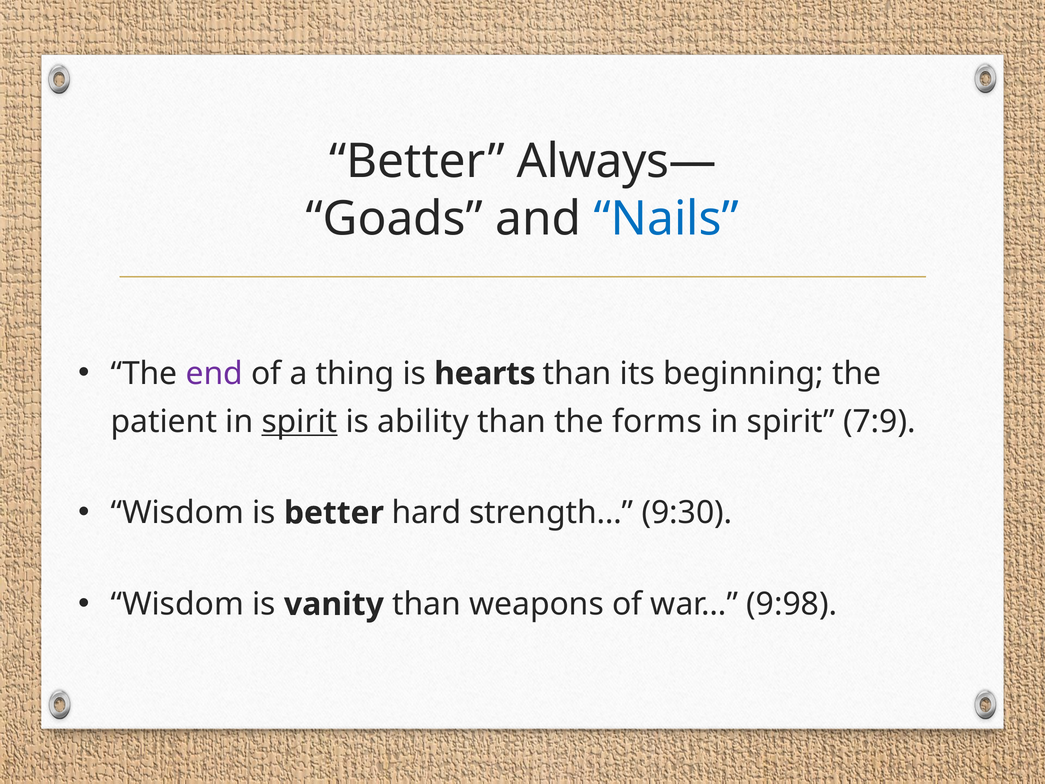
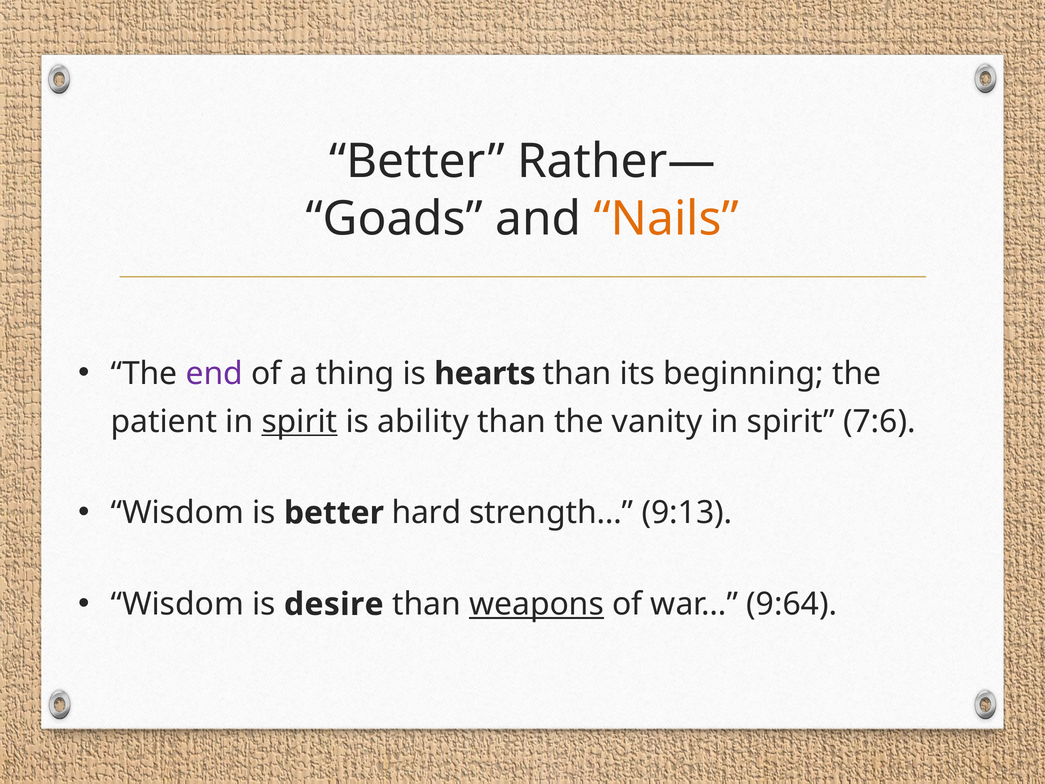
Always—: Always— -> Rather— (616, 161)
Nails colour: blue -> orange (666, 219)
forms: forms -> vanity (657, 421)
7:9: 7:9 -> 7:6 (879, 421)
9:30: 9:30 -> 9:13 (687, 513)
vanity: vanity -> desire (334, 604)
weapons underline: none -> present (537, 604)
9:98: 9:98 -> 9:64 (792, 604)
